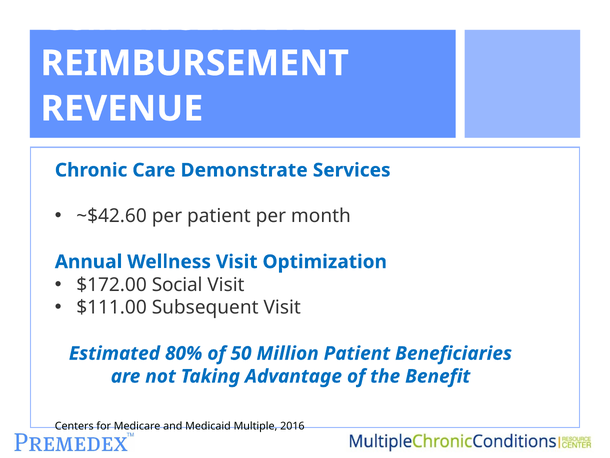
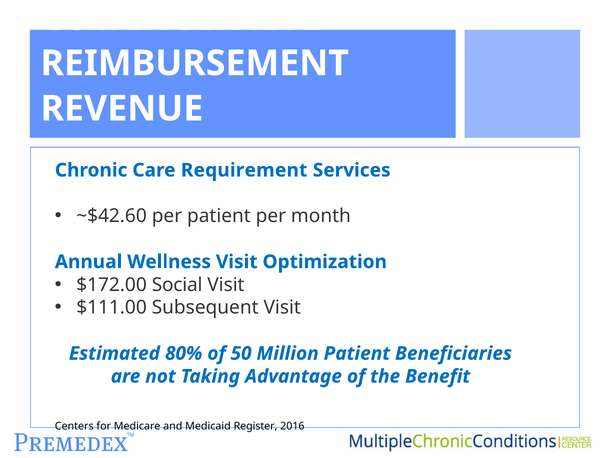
Demonstrate: Demonstrate -> Requirement (244, 170)
Multiple: Multiple -> Register (256, 426)
